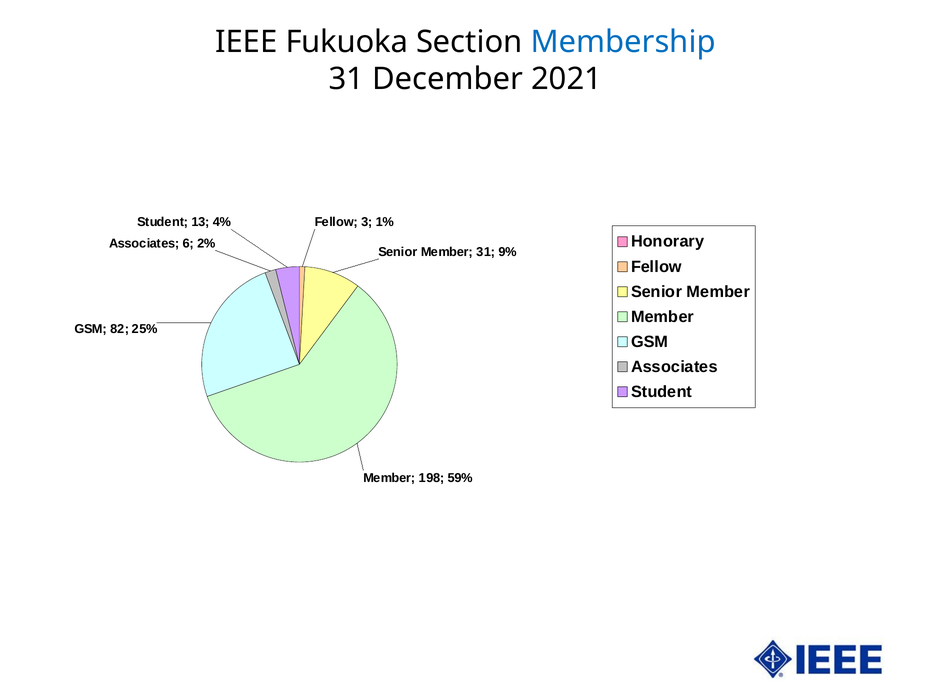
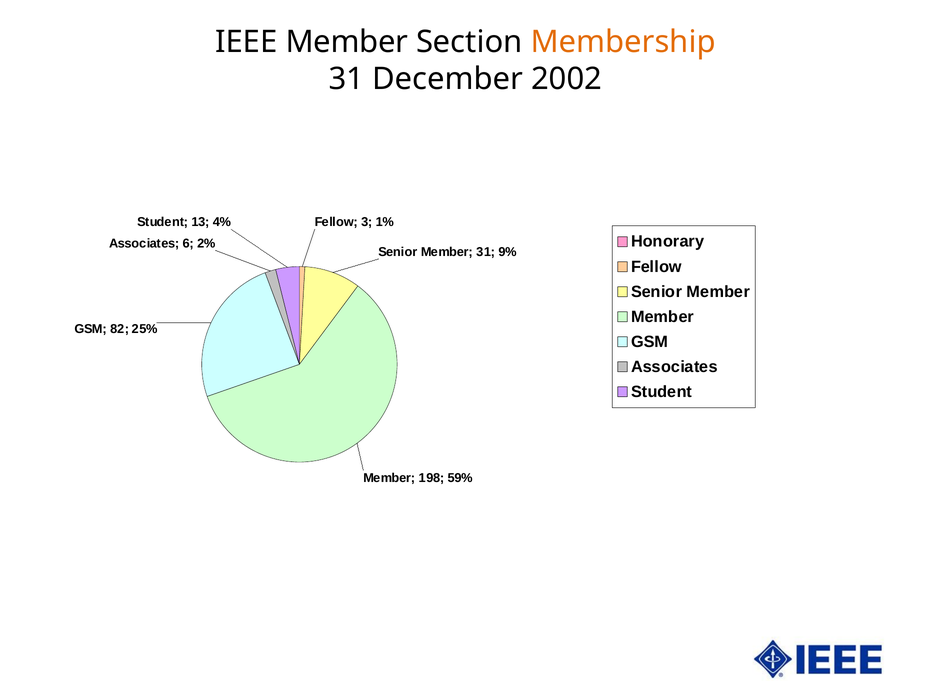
IEEE Fukuoka: Fukuoka -> Member (347, 42)
Membership colour: blue -> orange (623, 42)
2021: 2021 -> 2002 (567, 79)
